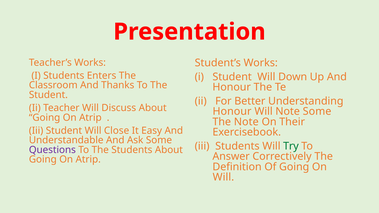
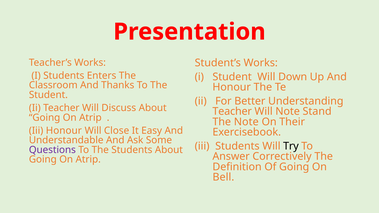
Honour: Honour -> Teacher (232, 112)
Note Some: Some -> Stand (317, 112)
Iii Student: Student -> Honour (64, 131)
Try colour: green -> black (291, 146)
Will: Will -> Bell (223, 177)
